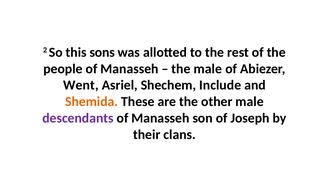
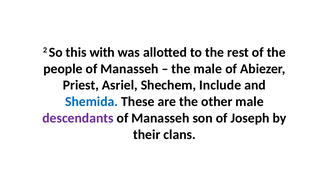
sons: sons -> with (102, 52)
Went: Went -> Priest (81, 85)
Shemida colour: orange -> blue (92, 102)
